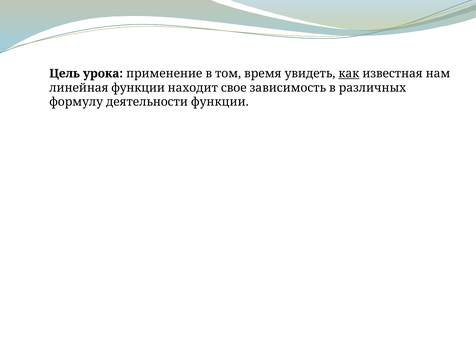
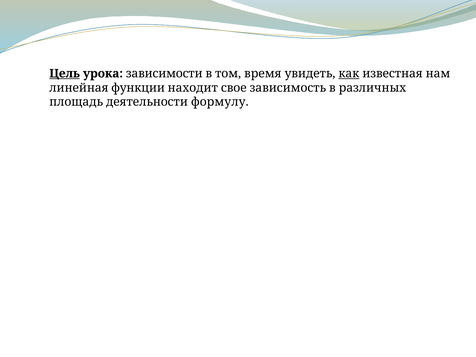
Цель underline: none -> present (65, 74)
применение: применение -> зависимости (164, 74)
формулу: формулу -> площадь (76, 102)
деятельности функции: функции -> формулу (220, 102)
